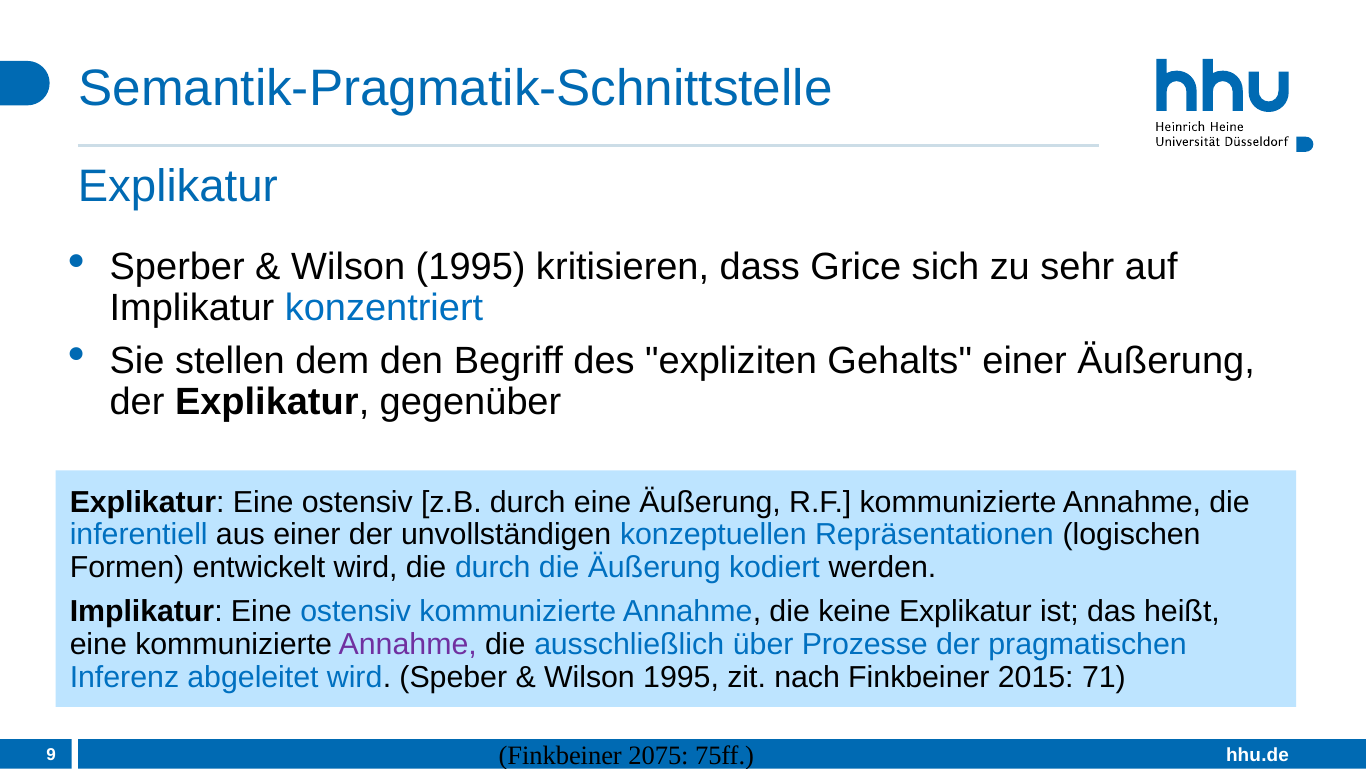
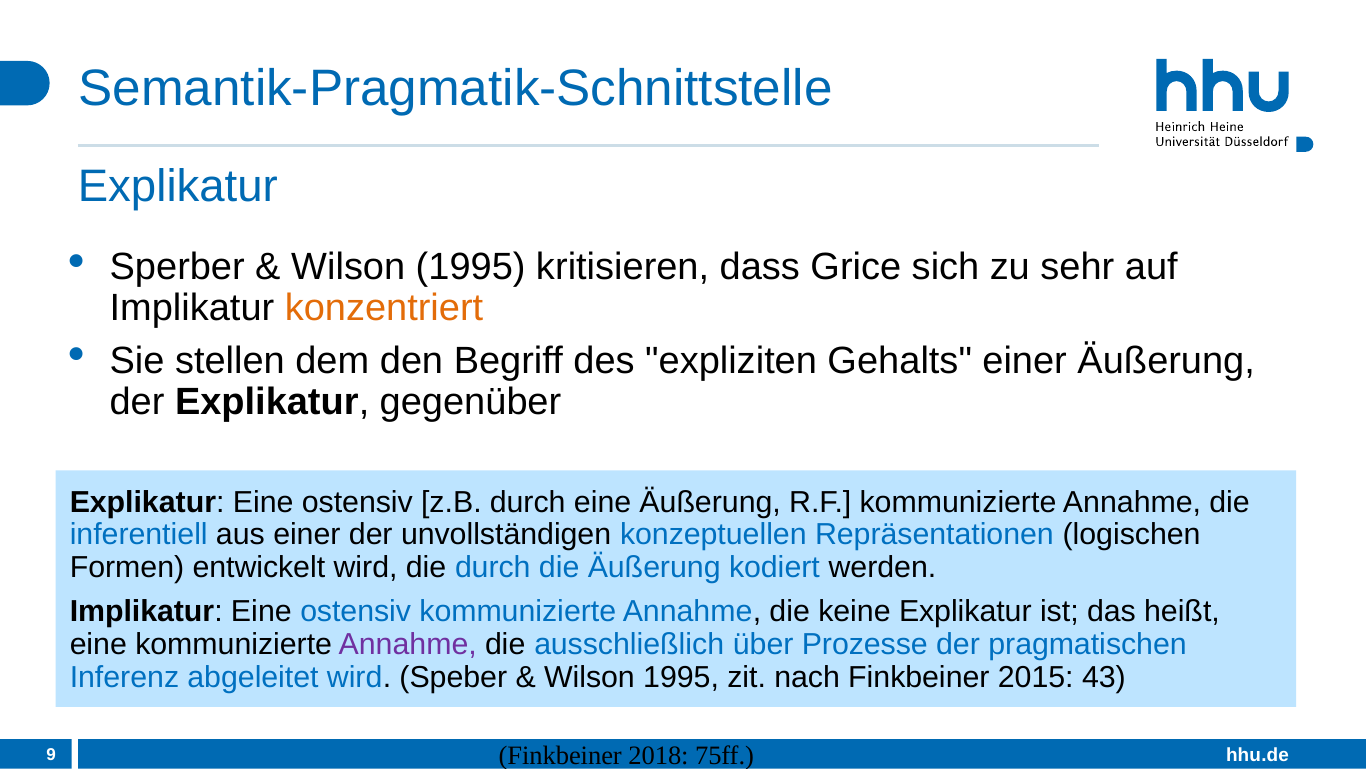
konzentriert colour: blue -> orange (384, 308)
71: 71 -> 43 (1104, 678)
2075: 2075 -> 2018 (658, 756)
